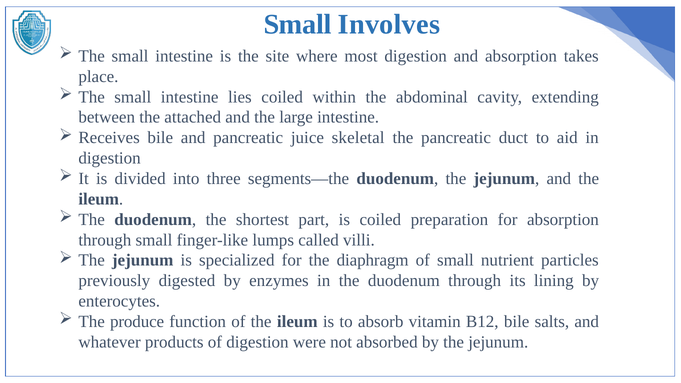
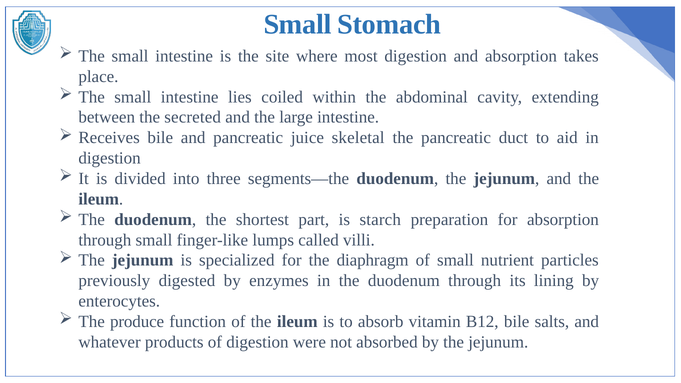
Involves: Involves -> Stomach (389, 25)
attached: attached -> secreted (193, 117)
is coiled: coiled -> starch (380, 220)
